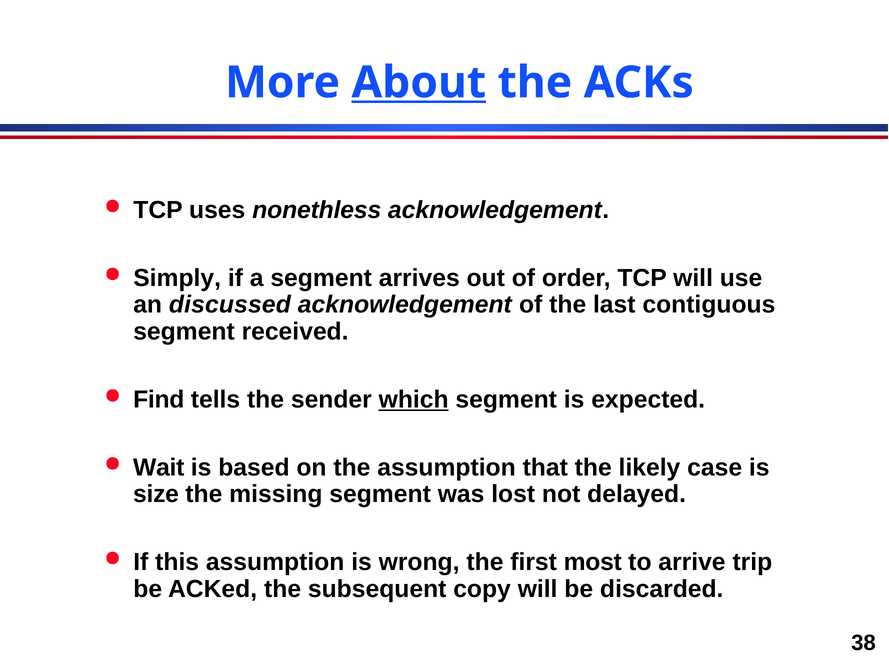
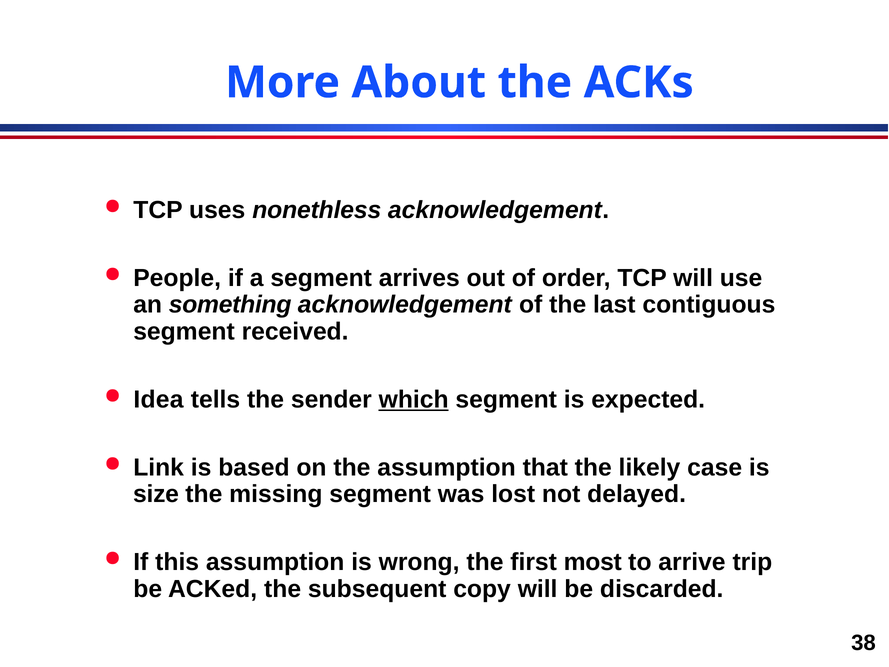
About underline: present -> none (419, 83)
Simply: Simply -> People (177, 278)
discussed: discussed -> something (230, 305)
Find: Find -> Idea (159, 400)
Wait: Wait -> Link (159, 468)
